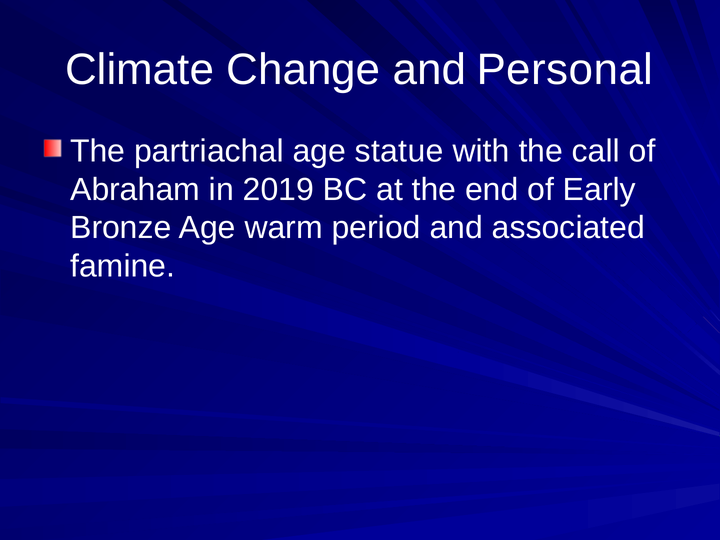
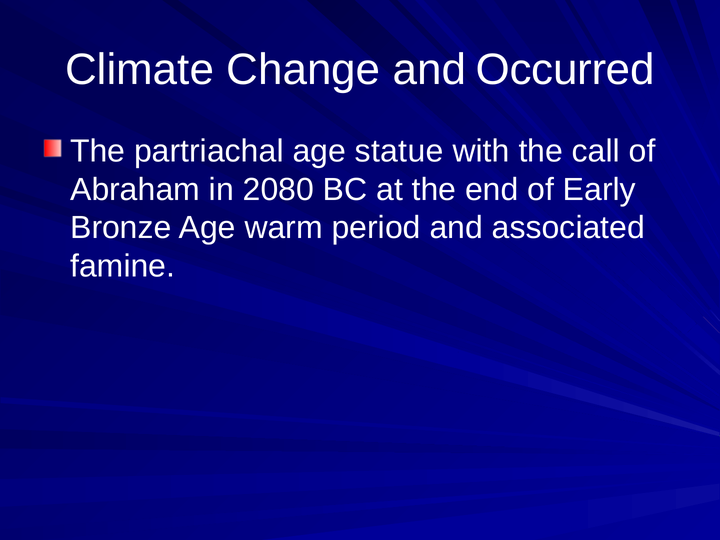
Personal: Personal -> Occurred (565, 70)
2019: 2019 -> 2080 (278, 189)
